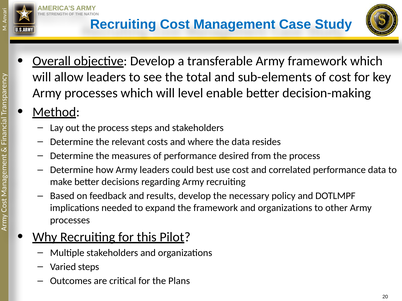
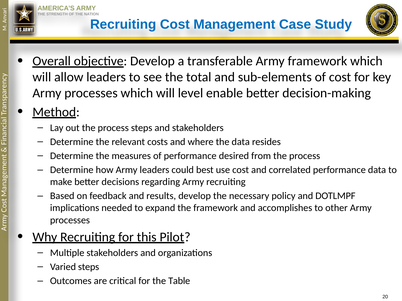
framework and organizations: organizations -> accomplishes (285, 208)
Plans: Plans -> Table (179, 281)
